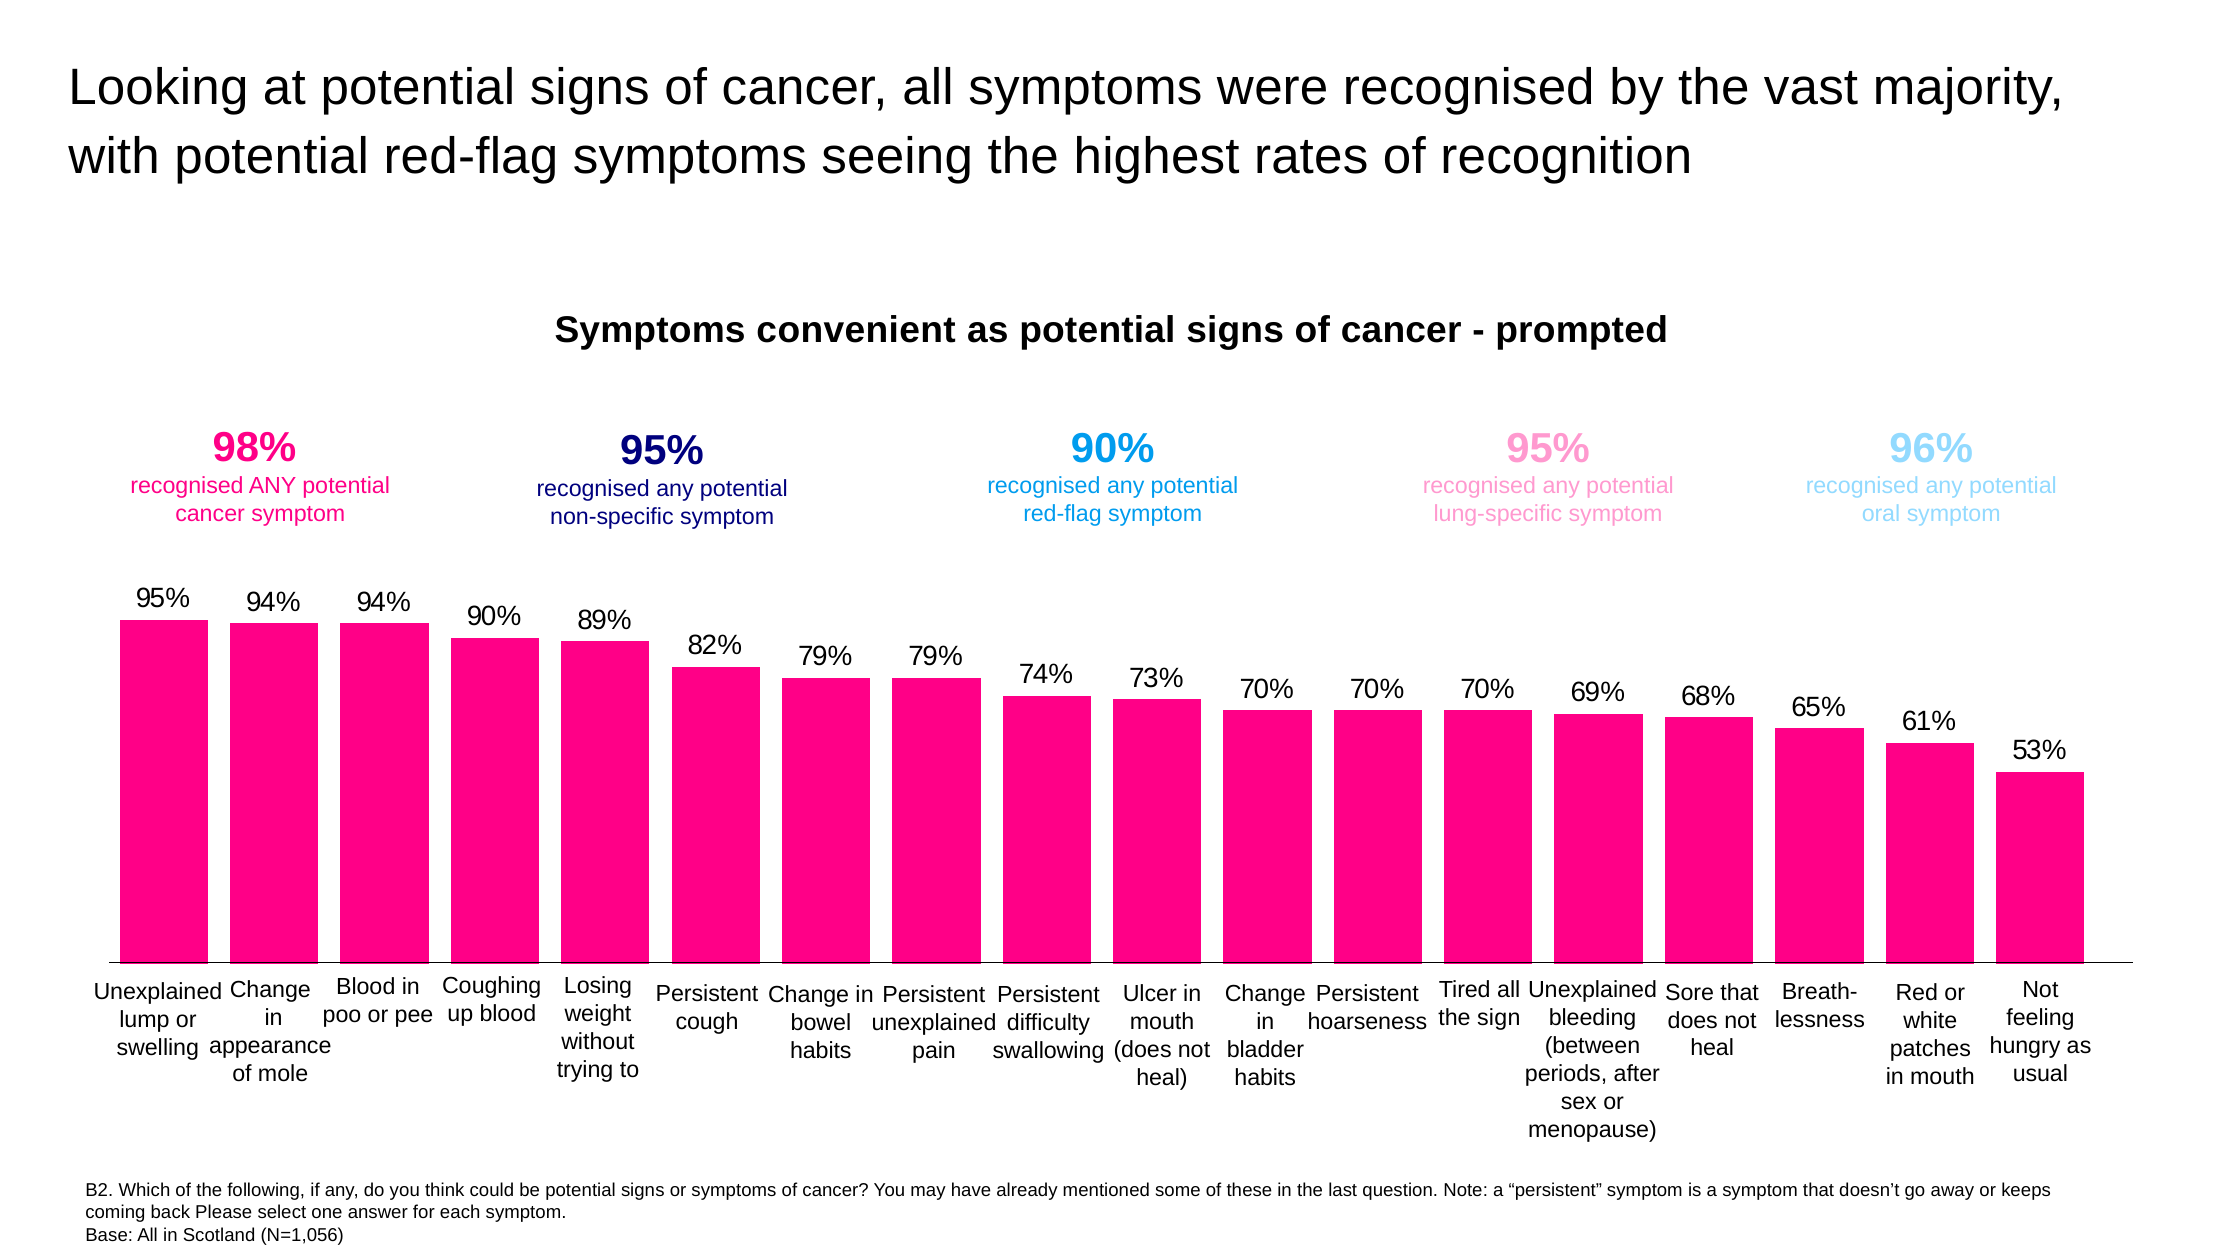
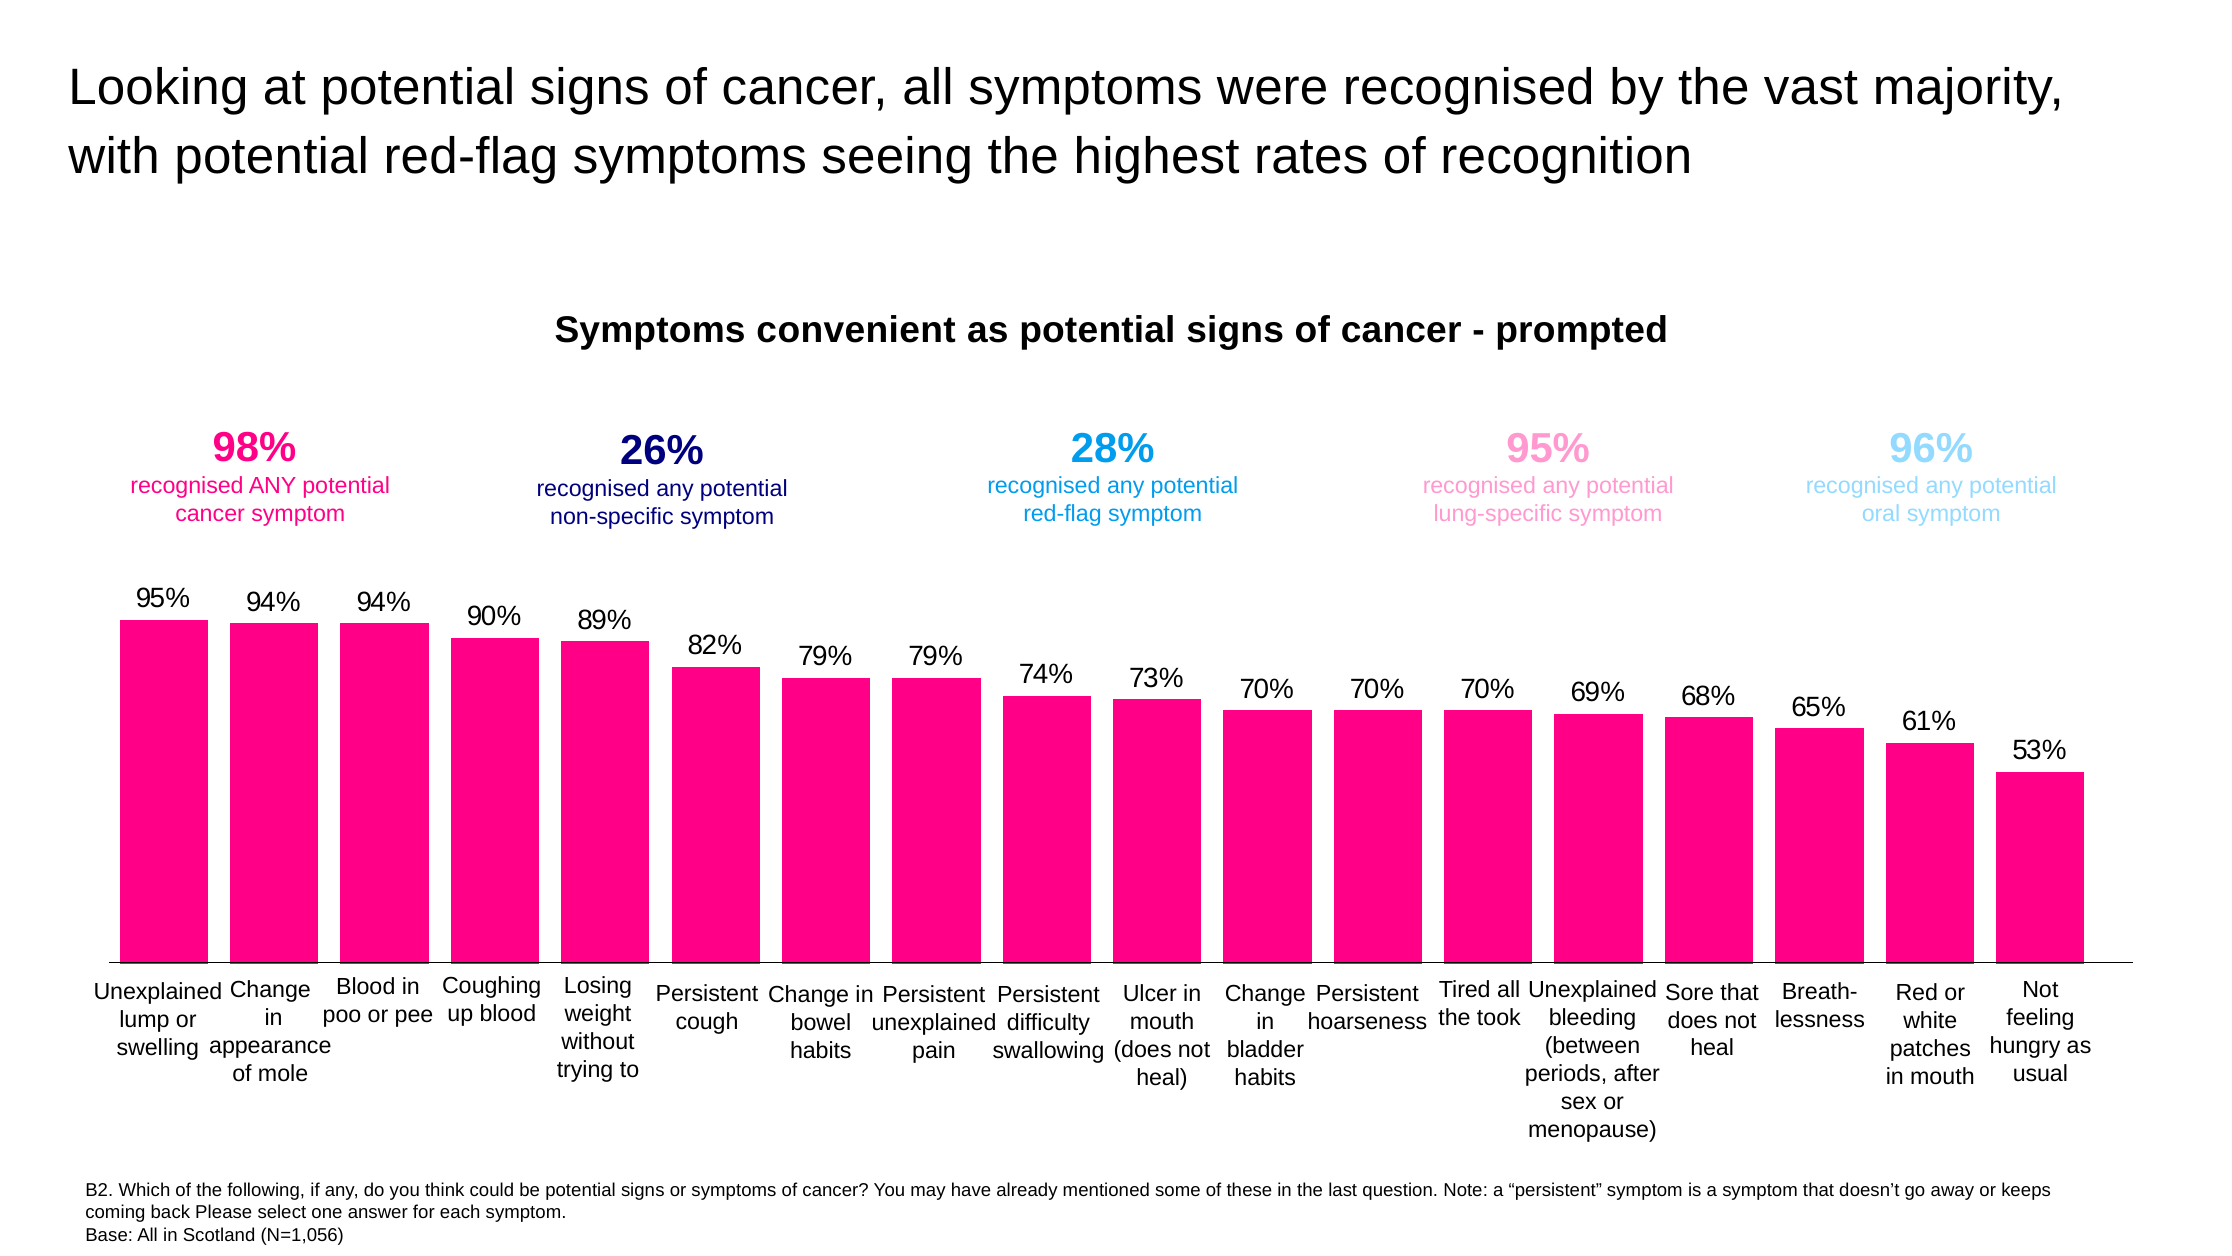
90%: 90% -> 28% (1113, 448)
95%: 95% -> 26% (662, 450)
sign: sign -> took (1499, 1017)
